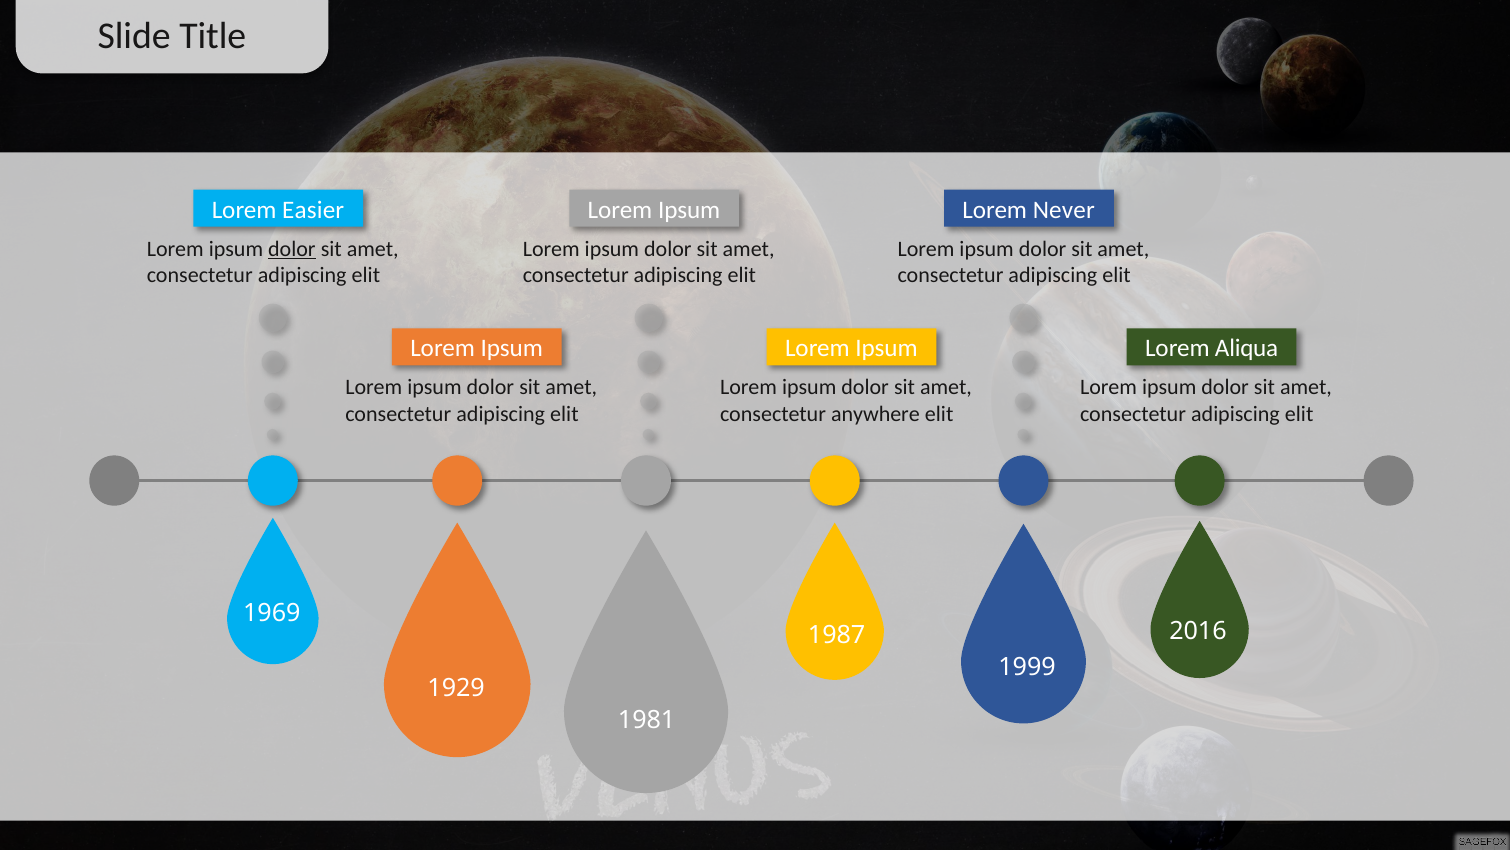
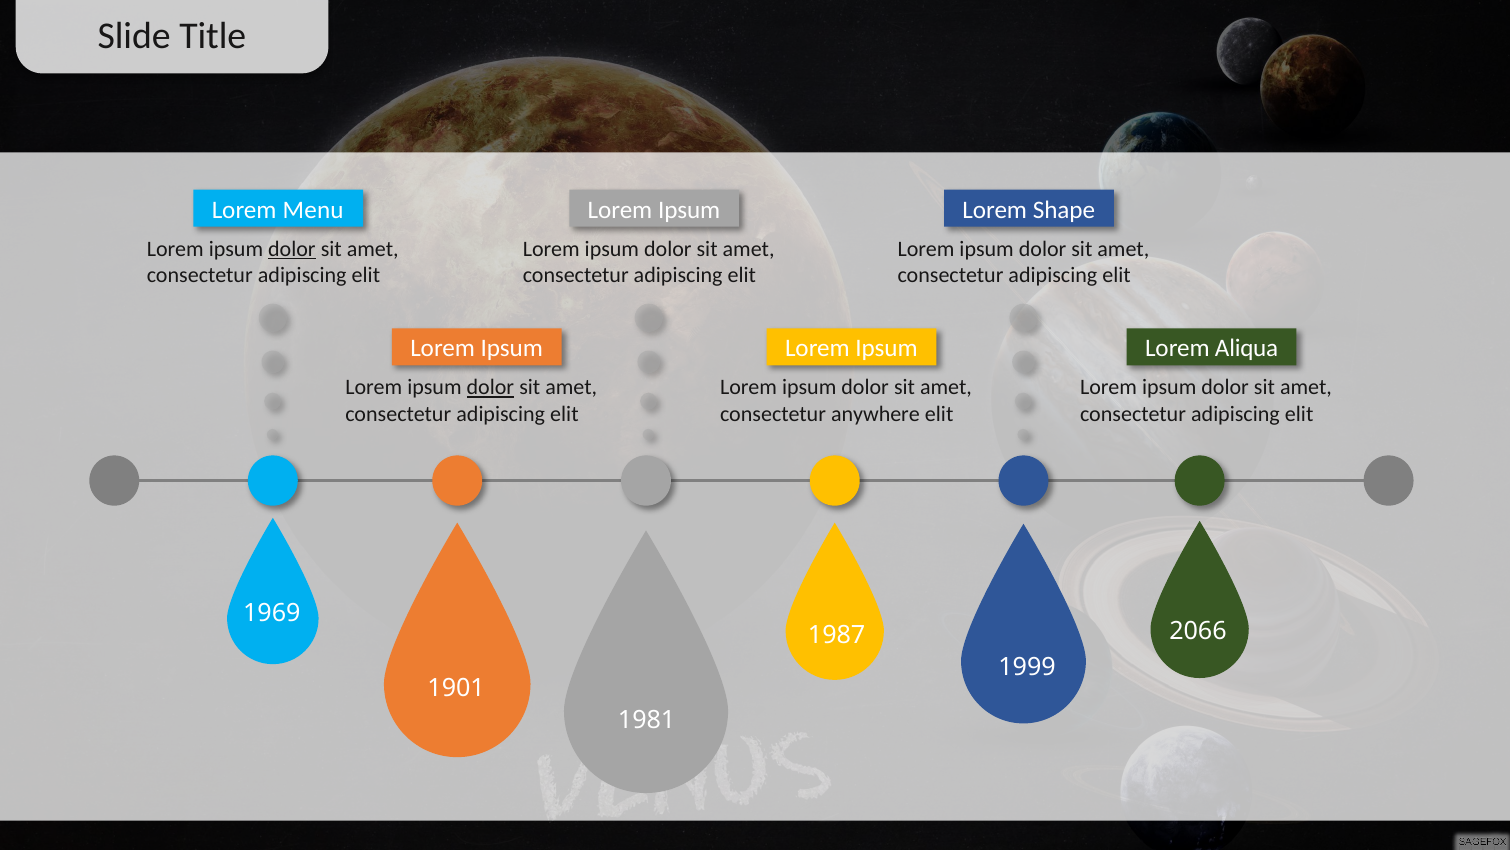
Easier: Easier -> Menu (313, 210)
Never: Never -> Shape (1064, 210)
dolor underline: none -> present (490, 387)
2016: 2016 -> 2066 (1198, 631)
1929: 1929 -> 1901 (456, 688)
